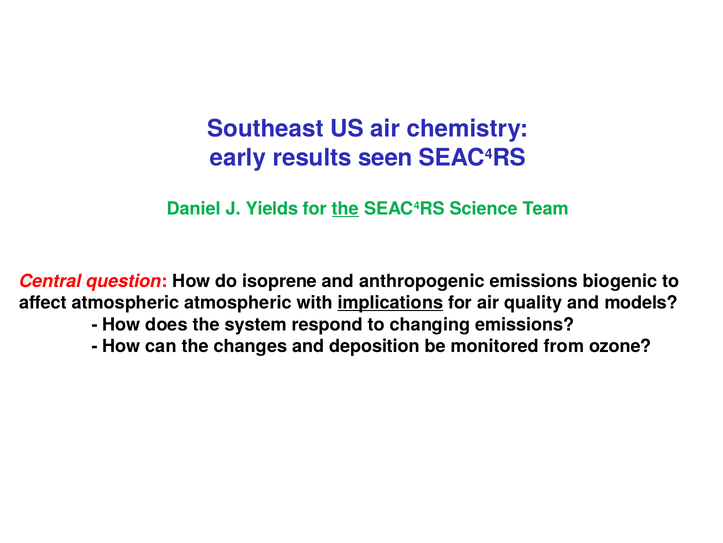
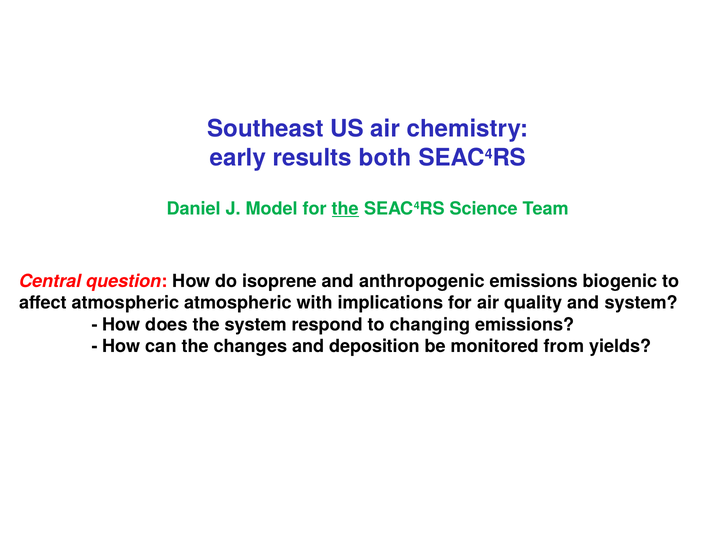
seen: seen -> both (385, 158)
Yields: Yields -> Model (272, 208)
implications underline: present -> none (390, 302)
and models: models -> system (641, 302)
ozone: ozone -> yields (620, 346)
